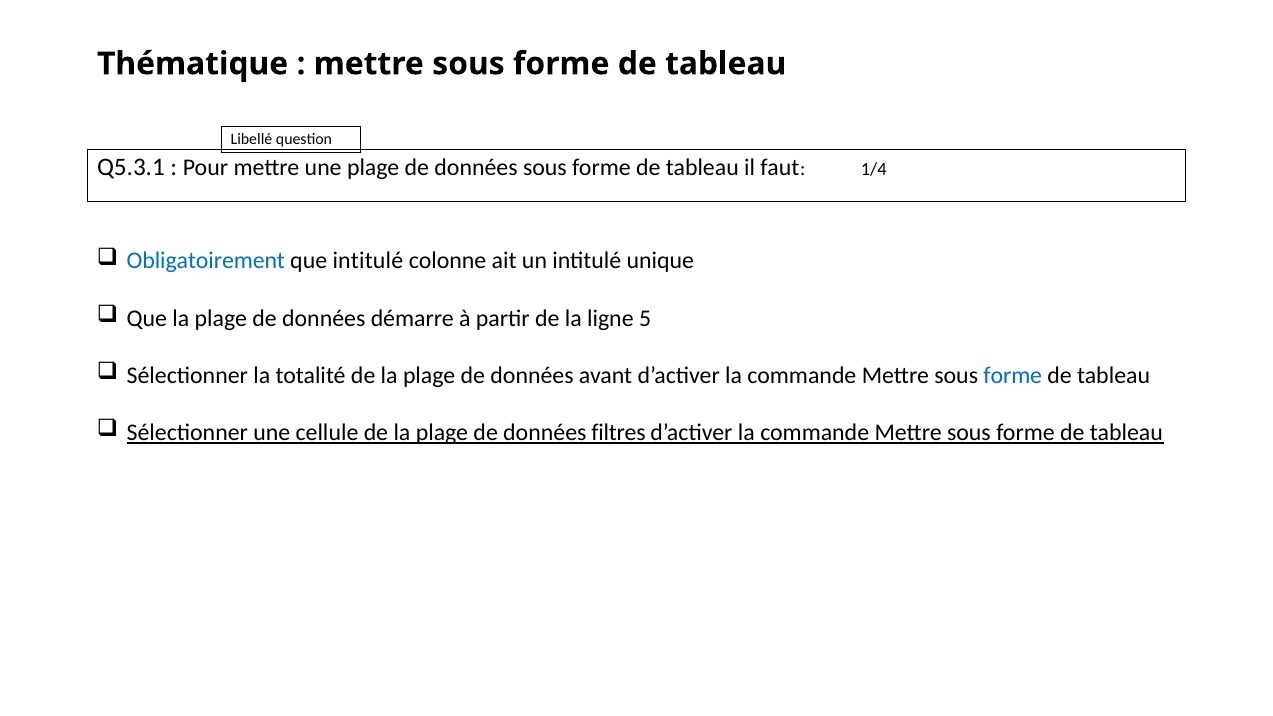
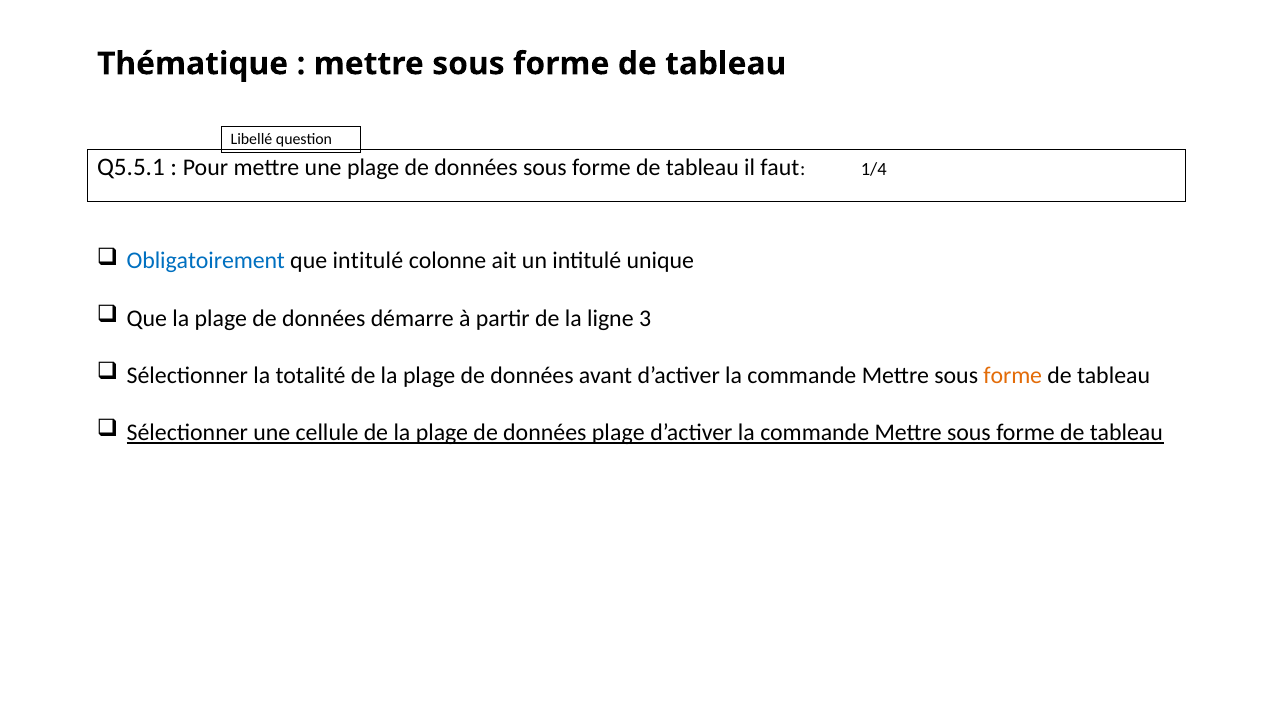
Q5.3.1: Q5.3.1 -> Q5.5.1 (131, 168)
5: 5 -> 3 (645, 318)
forme colour: blue -> orange (1013, 376)
données filtres: filtres -> plage (618, 433)
